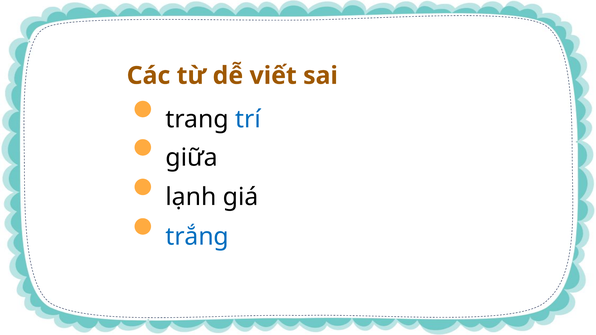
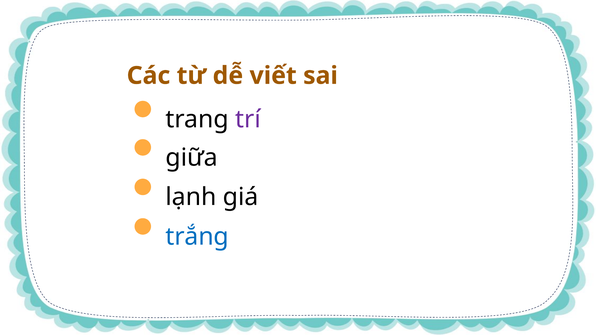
trí colour: blue -> purple (248, 119)
